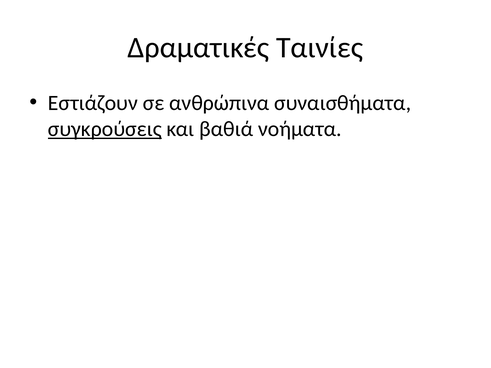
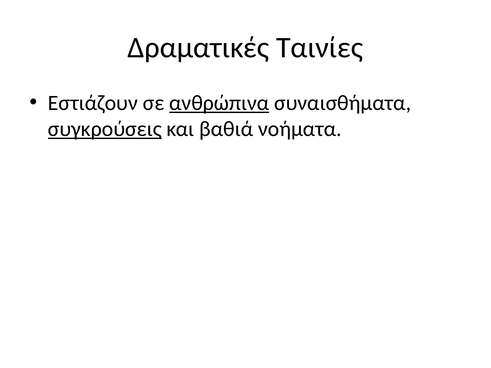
ανθρώπινα underline: none -> present (219, 103)
